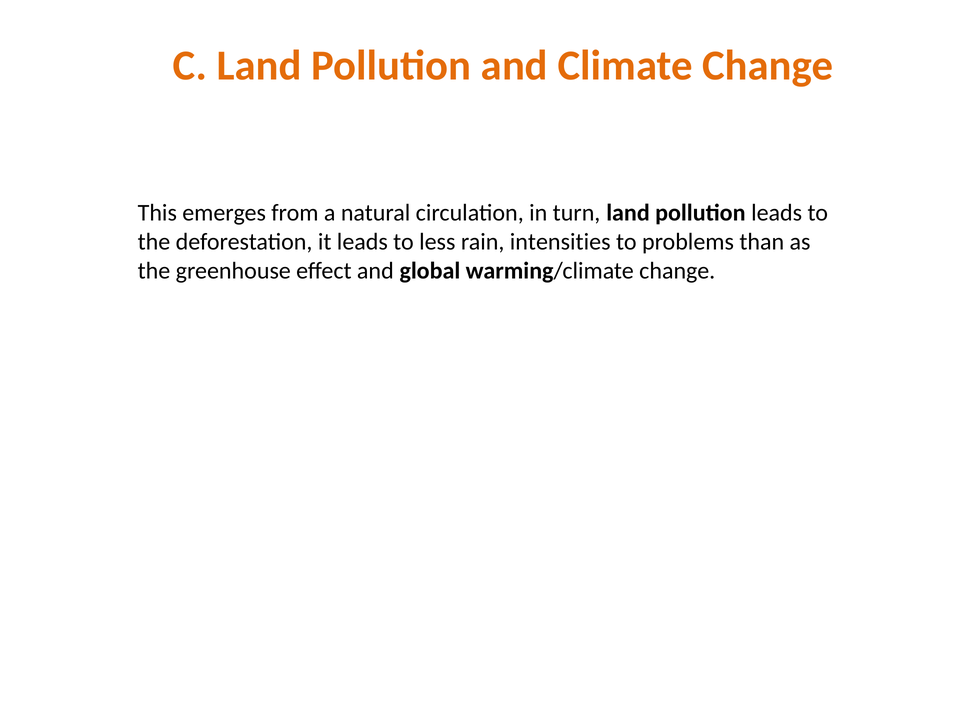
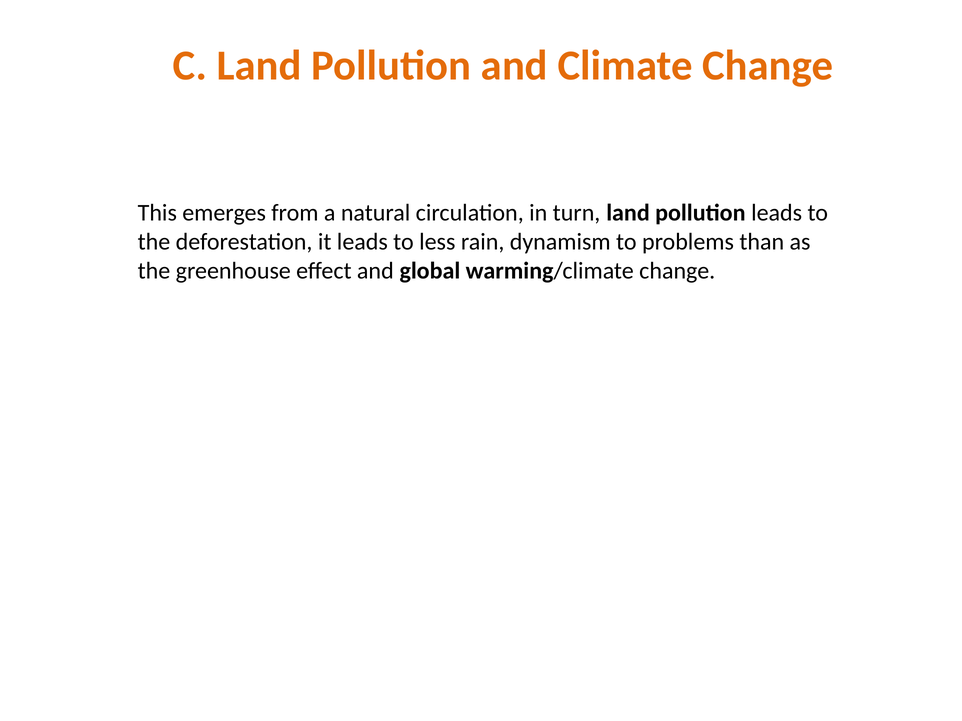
intensities: intensities -> dynamism (560, 242)
